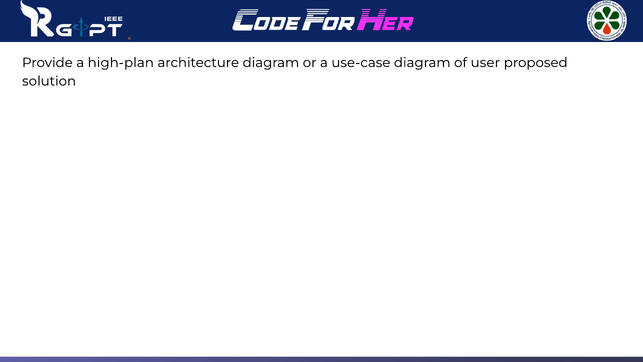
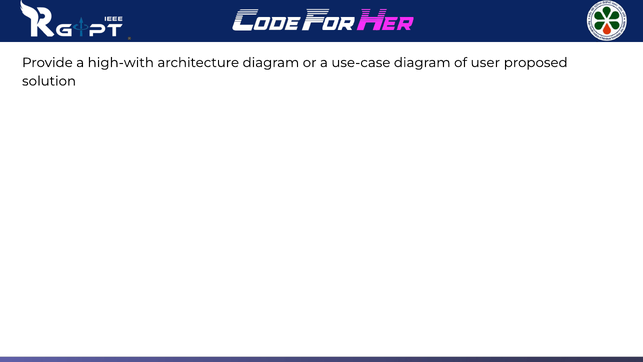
high-plan: high-plan -> high-with (121, 63)
